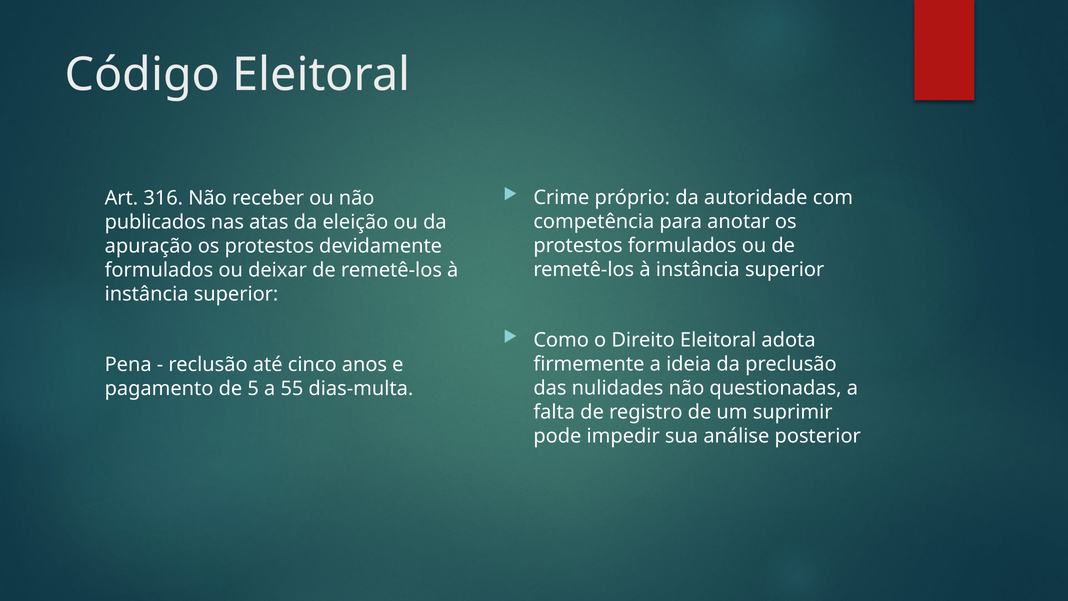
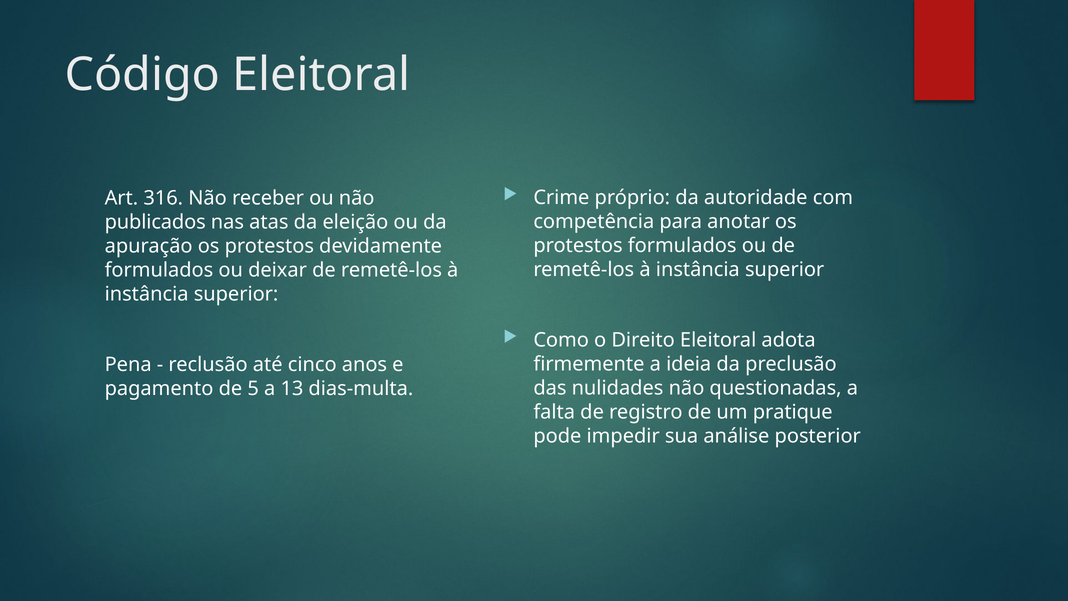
55: 55 -> 13 (292, 388)
suprimir: suprimir -> pratique (793, 412)
